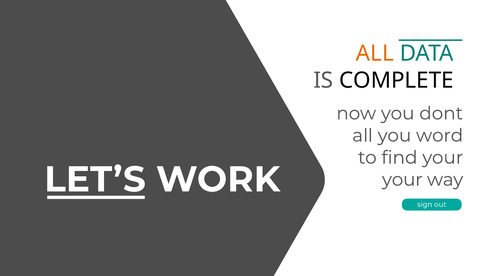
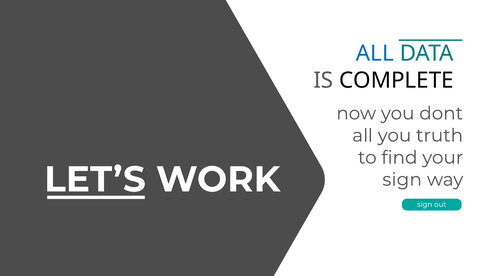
ALL colour: orange -> blue (375, 53)
word: word -> truth (440, 135)
your: your -> sign (402, 179)
